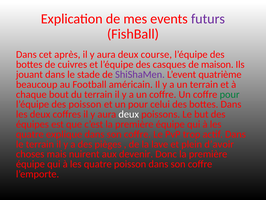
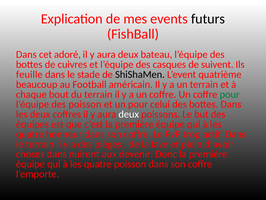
futurs colour: purple -> black (208, 19)
après: après -> adoré (67, 54)
course: course -> bateau (156, 54)
maison: maison -> suivent (217, 64)
jouant: jouant -> feuille (29, 74)
ShiShaMen colour: purple -> black (140, 74)
explique: explique -> honneur (64, 134)
choses mais: mais -> dans (57, 154)
